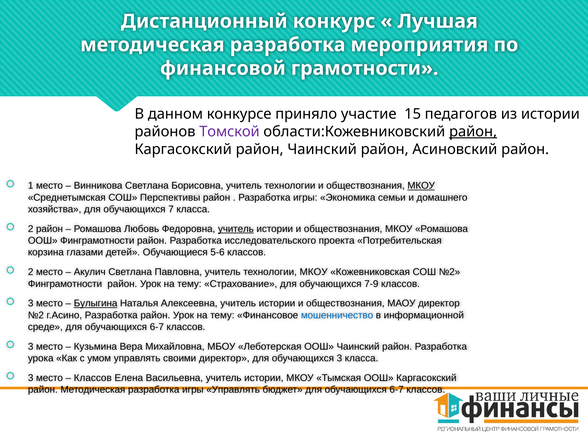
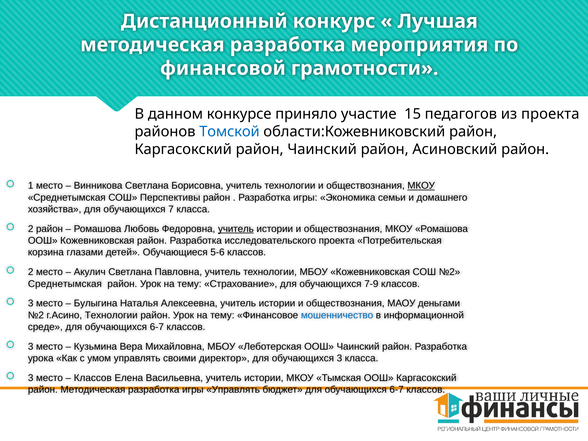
из истории: истории -> проекта (550, 114)
Томской colour: purple -> blue (229, 132)
район underline: present -> none (473, 132)
ООШ Финграмотности: Финграмотности -> Кожевниковская (97, 241)
технологии МКОУ: МКОУ -> МБОУ (314, 272)
Финграмотности: Финграмотности -> Среднетымская (65, 284)
Булыгина underline: present -> none (96, 303)
МАОУ директор: директор -> деньгами (439, 303)
г.Асино Разработка: Разработка -> Технологии (111, 315)
